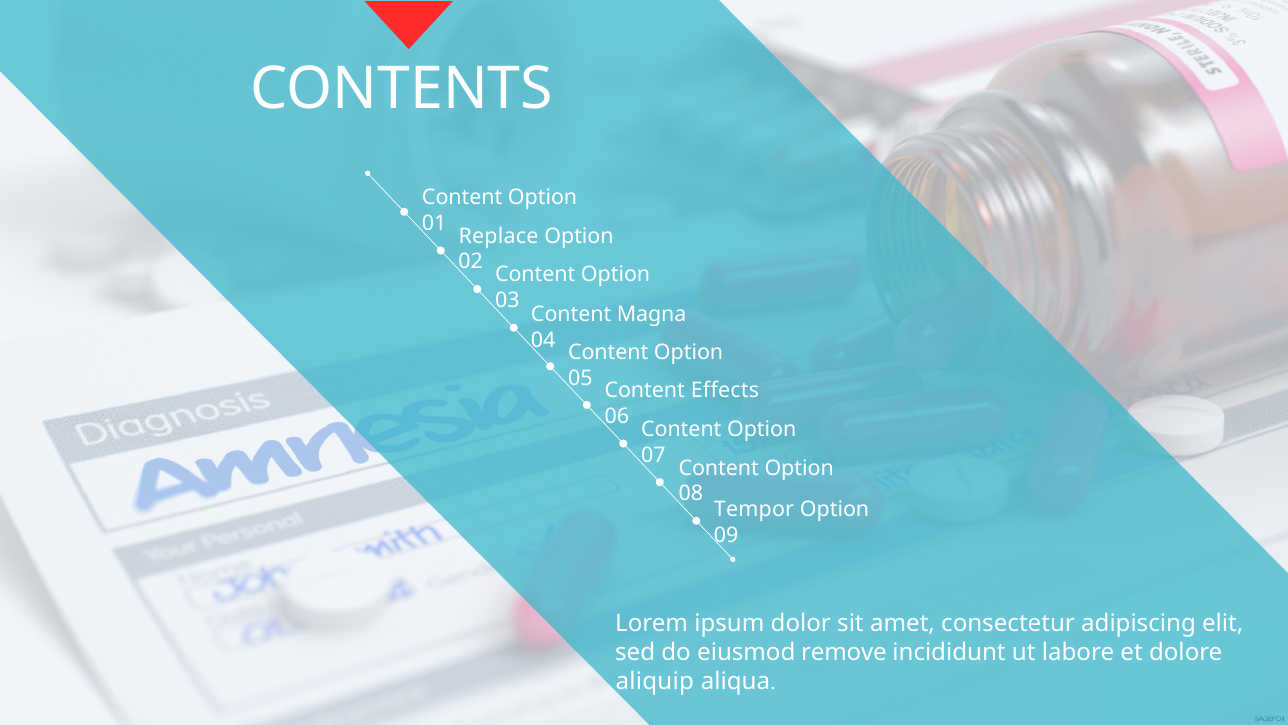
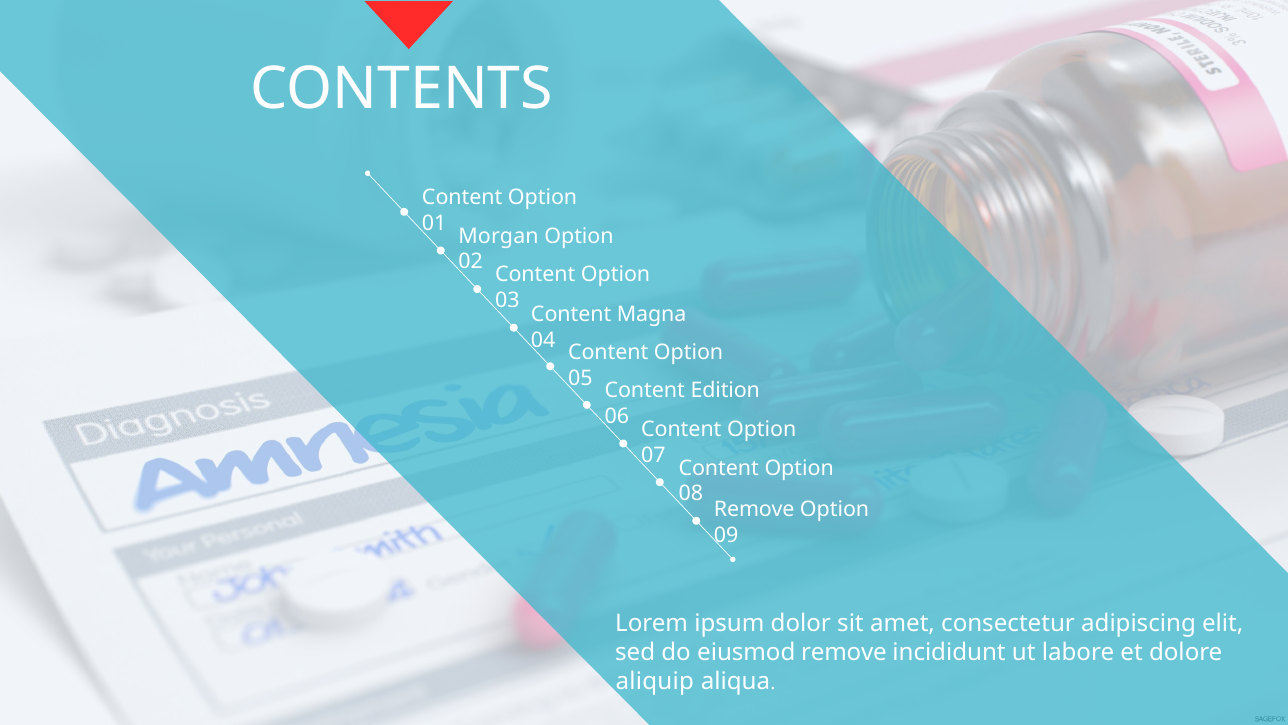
Replace: Replace -> Morgan (499, 236)
Effects: Effects -> Edition (725, 390)
Tempor: Tempor -> Remove (754, 509)
